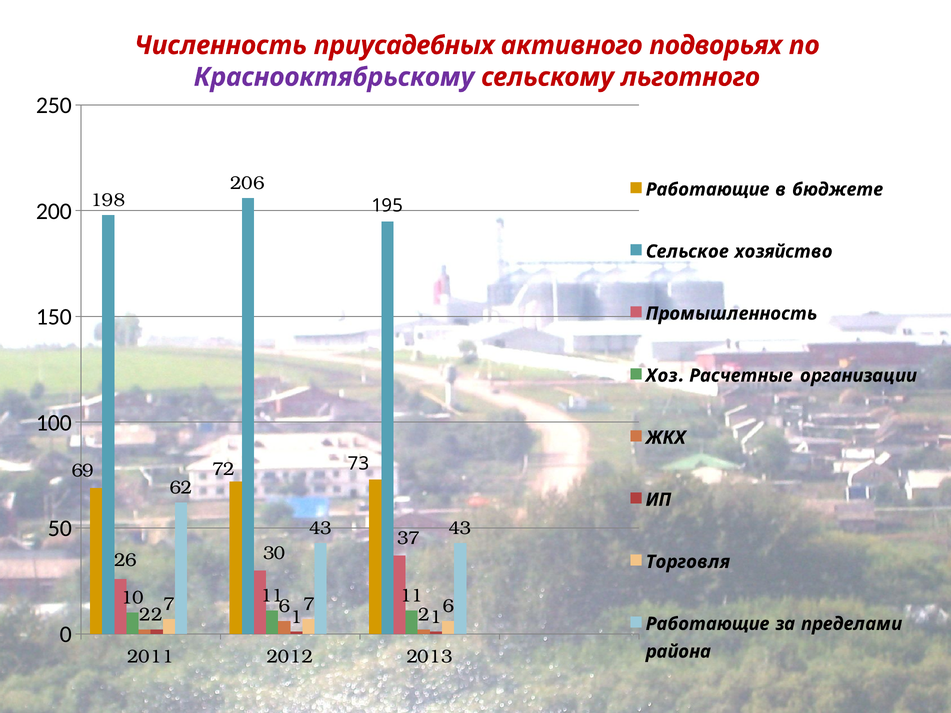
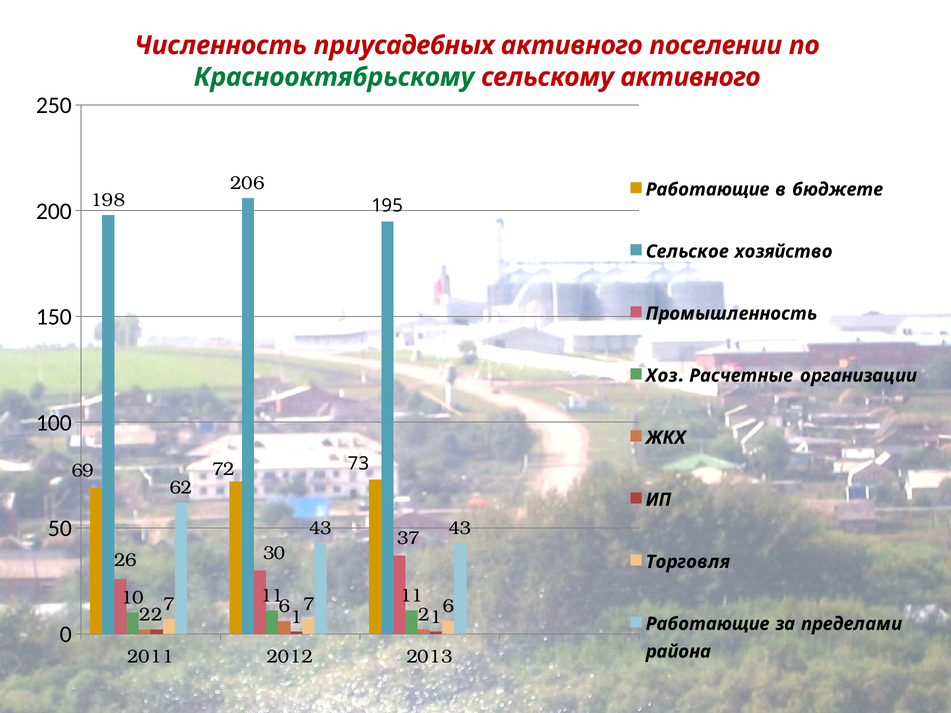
подворьях: подворьях -> поселении (716, 45)
Краснооктябрьскому colour: purple -> green (334, 77)
сельскому льготного: льготного -> активного (691, 77)
